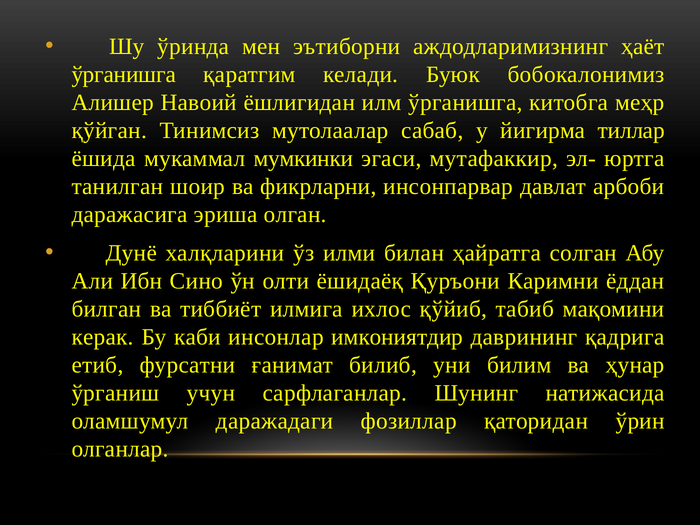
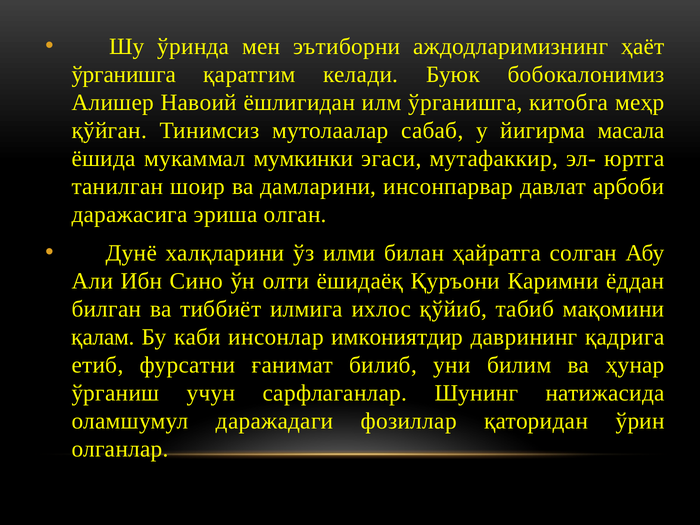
тиллар: тиллар -> масала (631, 130)
фикрларни: фикрларни -> дамларини (318, 186)
керак: керак -> қалам (103, 337)
